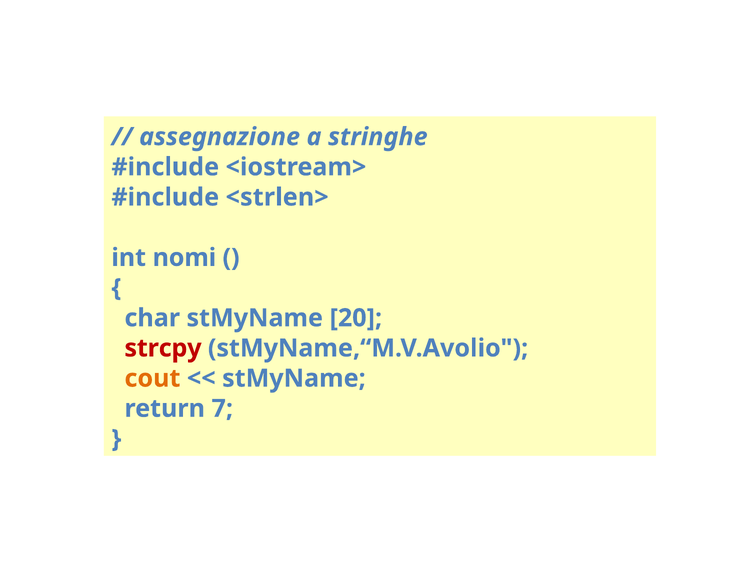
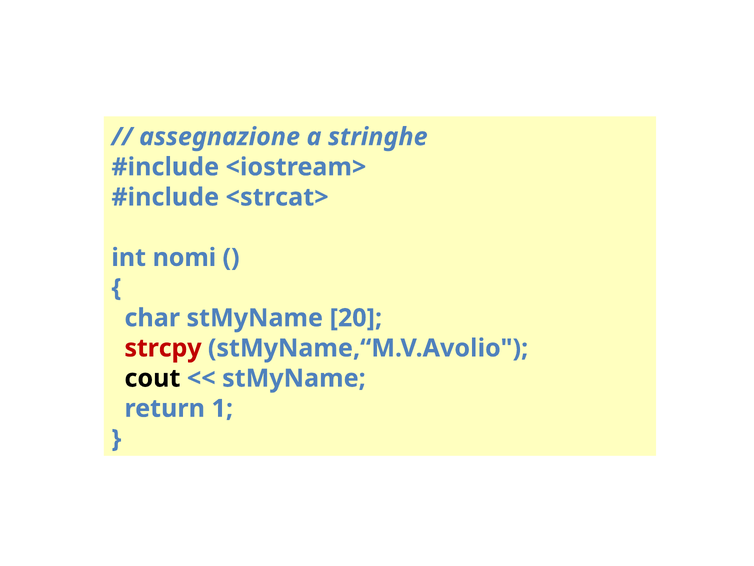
<strlen>: <strlen> -> <strcat> (277, 197)
cout colour: orange -> black (152, 378)
7: 7 -> 1 (222, 408)
